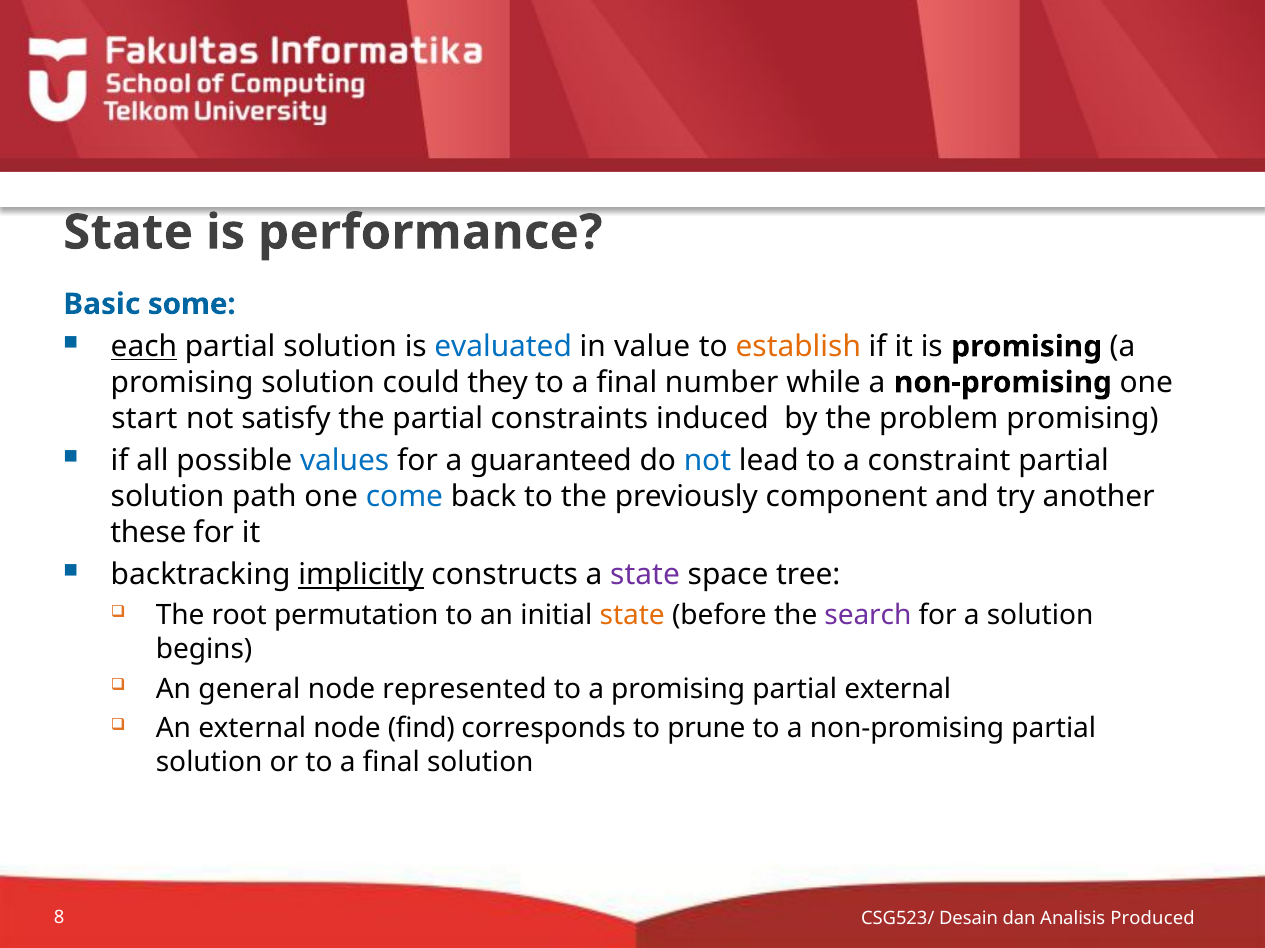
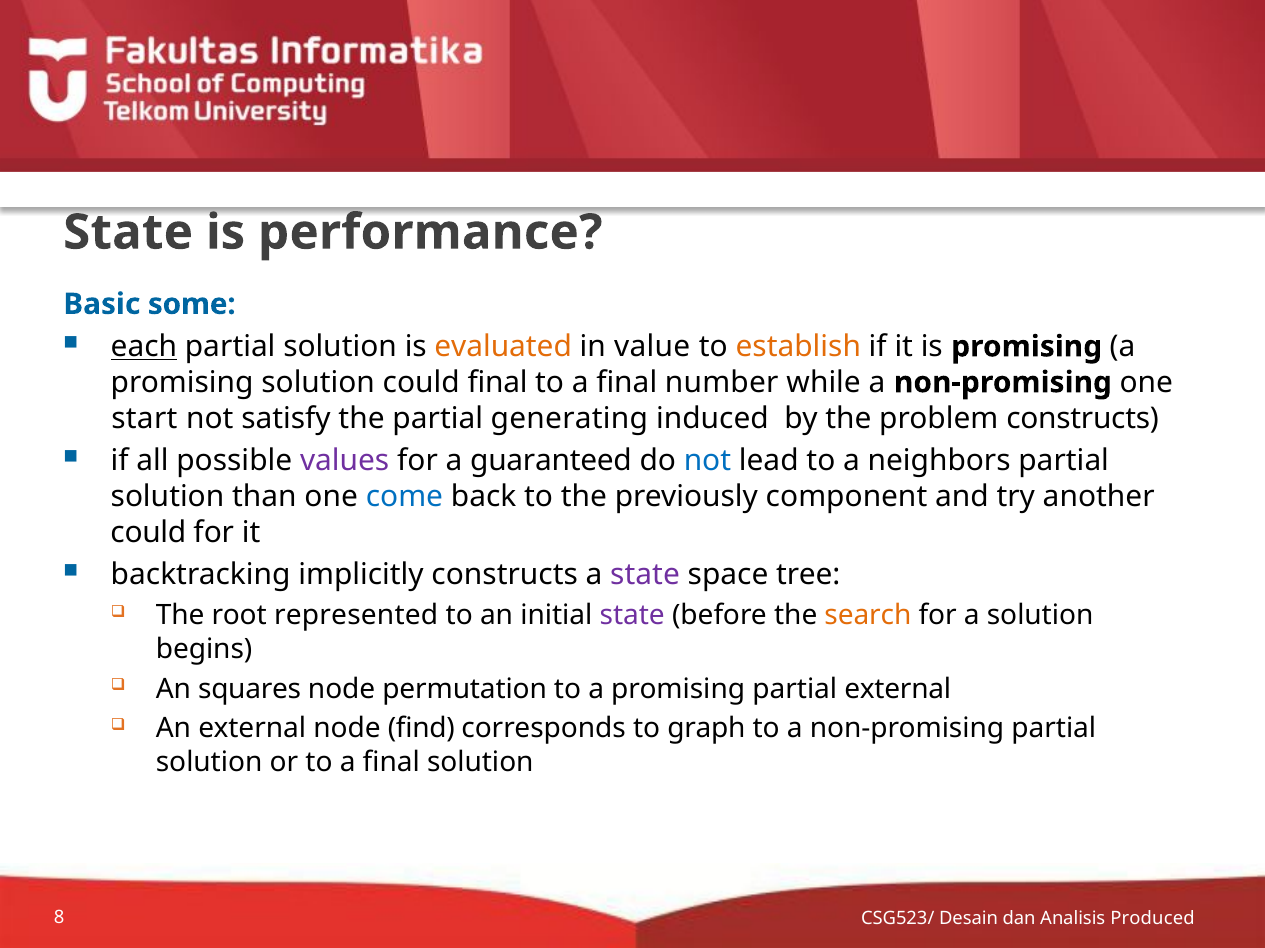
evaluated colour: blue -> orange (503, 347)
could they: they -> final (498, 383)
constraints: constraints -> generating (569, 419)
problem promising: promising -> constructs (1083, 419)
values colour: blue -> purple (345, 461)
constraint: constraint -> neighbors (939, 461)
path: path -> than (264, 497)
these: these -> could (148, 533)
implicitly underline: present -> none (361, 575)
permutation: permutation -> represented (356, 616)
state colour: orange -> purple (632, 616)
search colour: purple -> orange (868, 616)
general: general -> squares (250, 689)
represented: represented -> permutation (465, 689)
prune: prune -> graph (706, 729)
